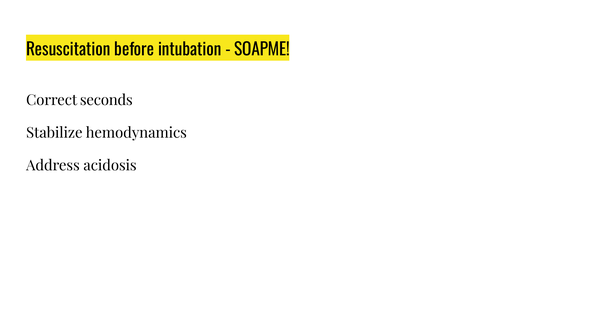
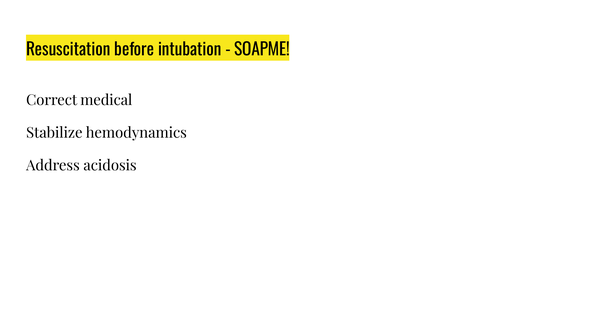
seconds: seconds -> medical (106, 100)
